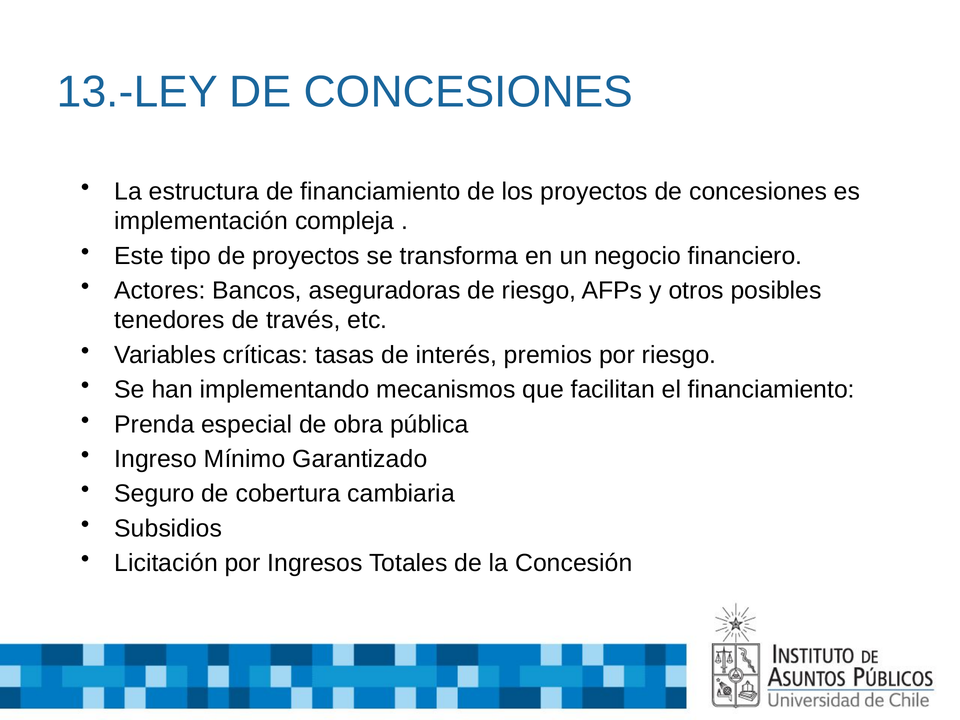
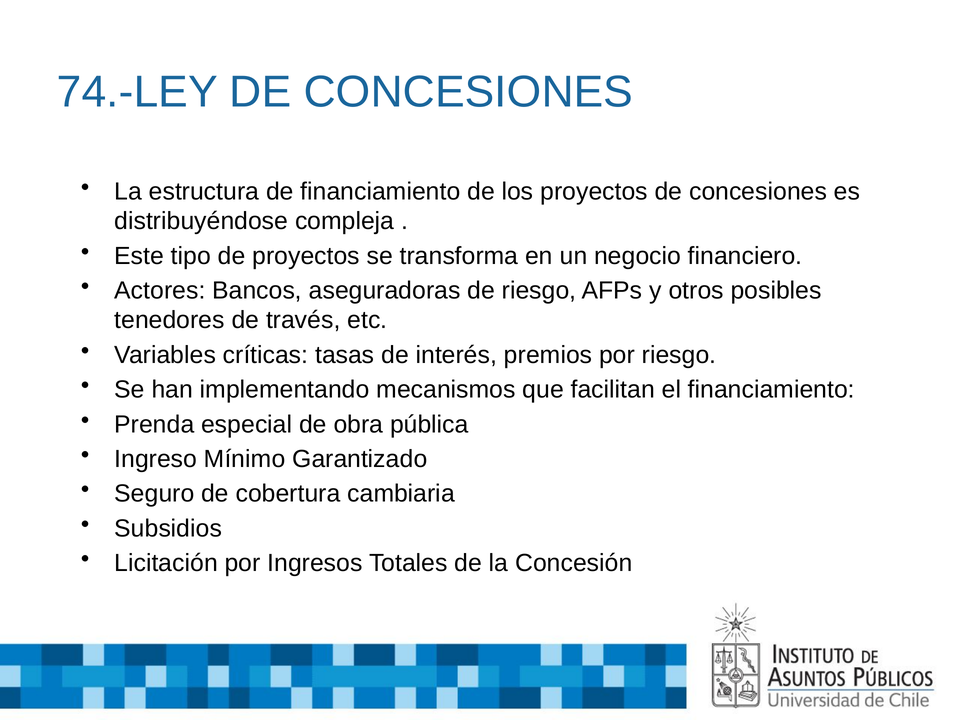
13.-LEY: 13.-LEY -> 74.-LEY (137, 92)
implementación: implementación -> distribuyéndose (201, 221)
